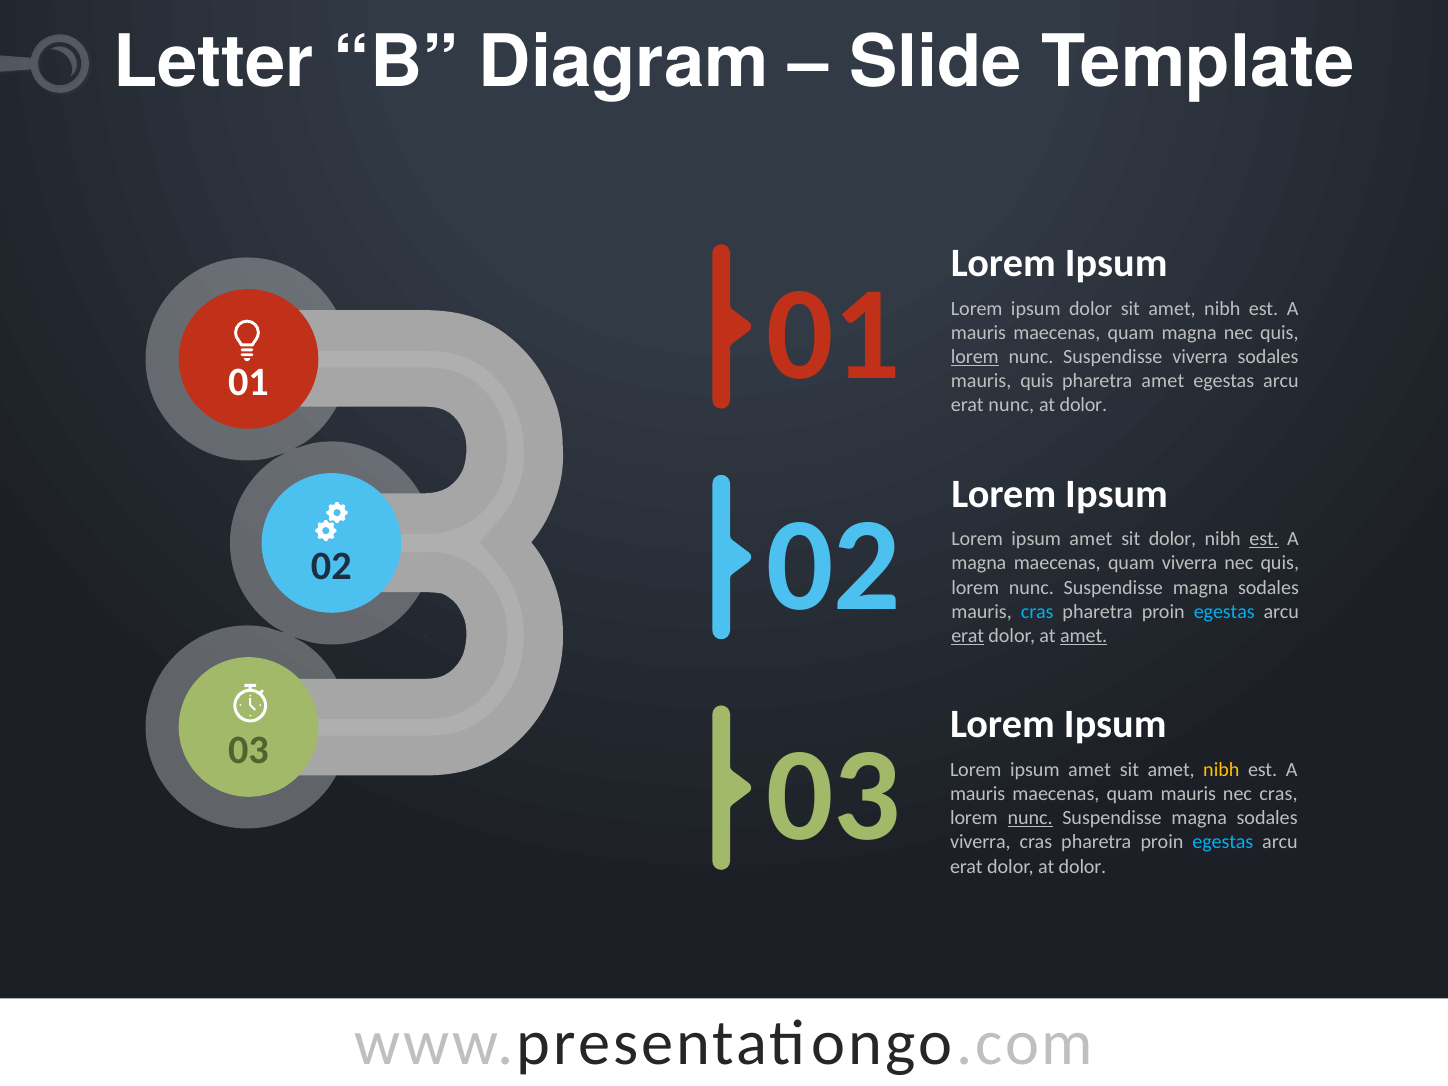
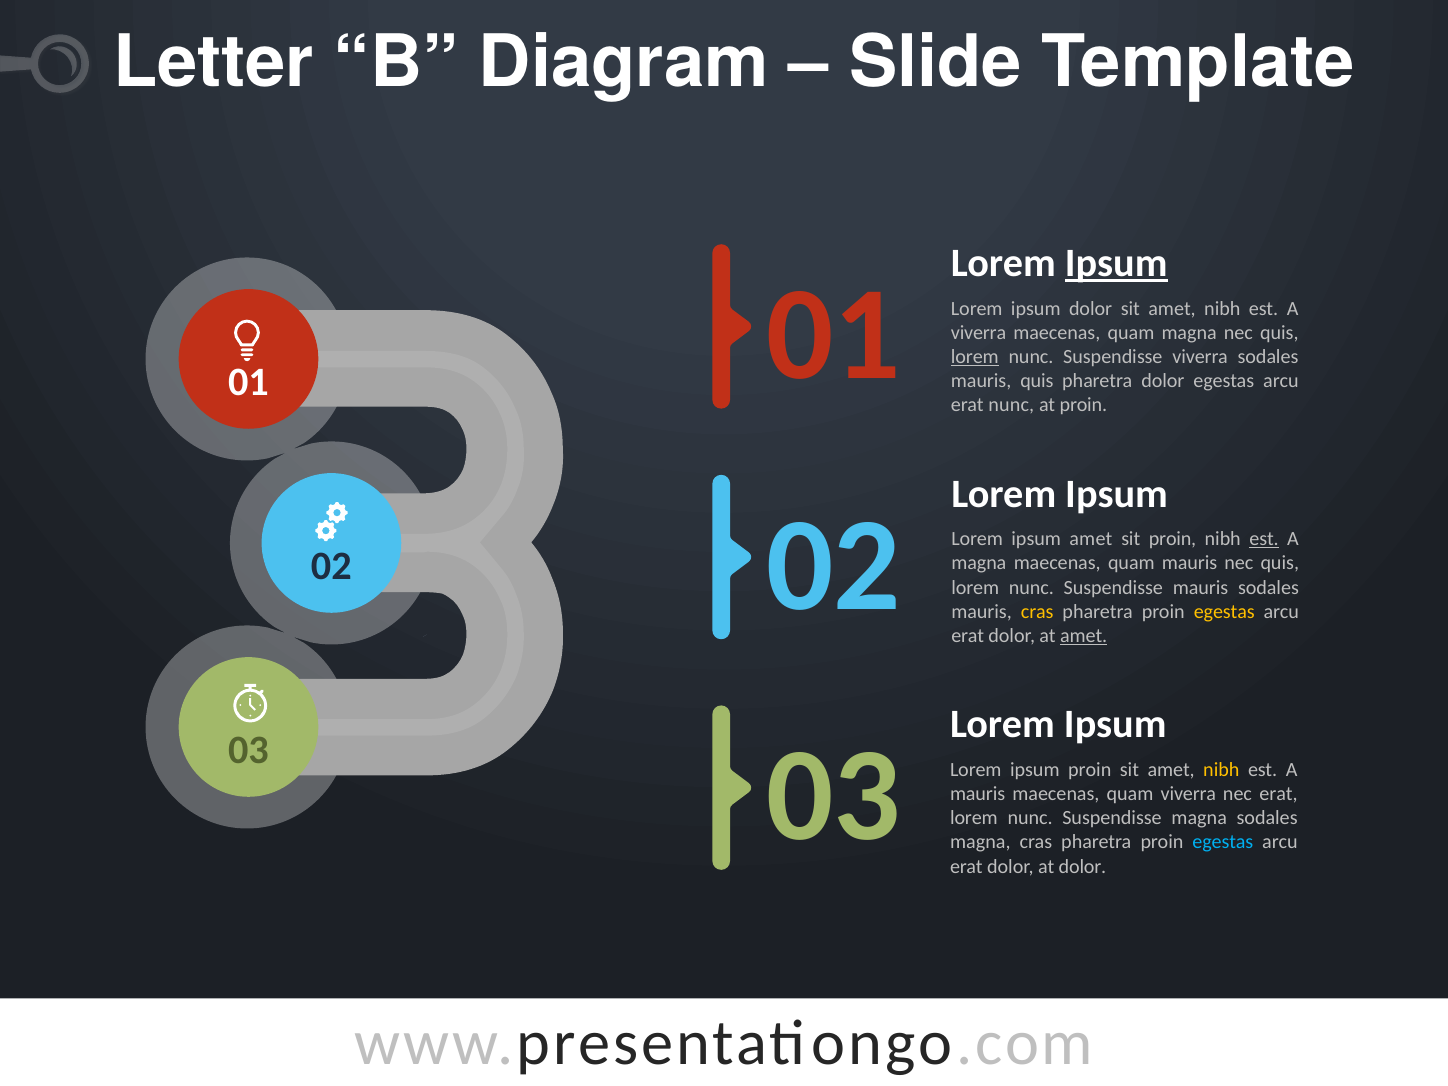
Ipsum underline: none -> present (1116, 263)
mauris: mauris -> viverra (979, 333)
pharetra amet: amet -> dolor (1163, 381)
dolor: dolor -> proin (1083, 405)
sit dolor: dolor -> proin (1173, 539)
quam viverra: viverra -> mauris (1190, 563)
magna: magna -> mauris (1201, 587)
cras colour: light blue -> yellow (1037, 612)
egestas colour: light blue -> yellow (1224, 612)
erat underline: present -> none (968, 636)
amet: amet -> proin (1090, 770)
quam mauris: mauris -> viverra (1188, 794)
nec cras: cras -> erat (1279, 794)
nunc underline: present -> none (1030, 818)
viverra: viverra -> magna (980, 842)
